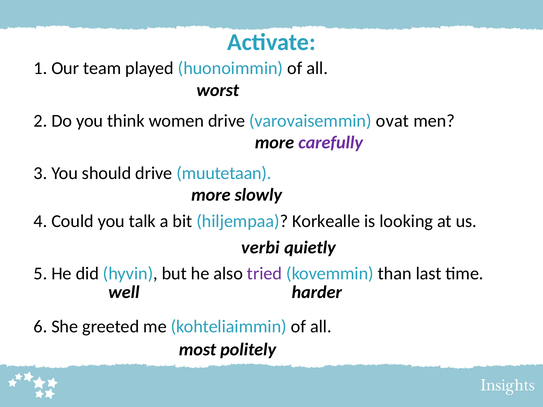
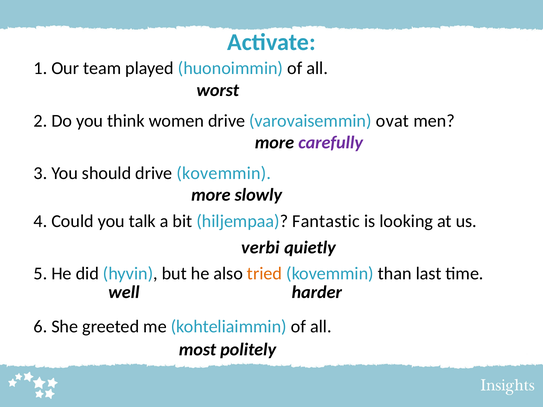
drive muutetaan: muutetaan -> kovemmin (224, 173)
Korkealle: Korkealle -> Fantastic (326, 221)
tried colour: purple -> orange (264, 274)
